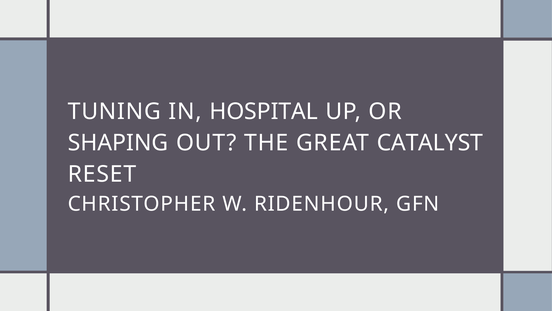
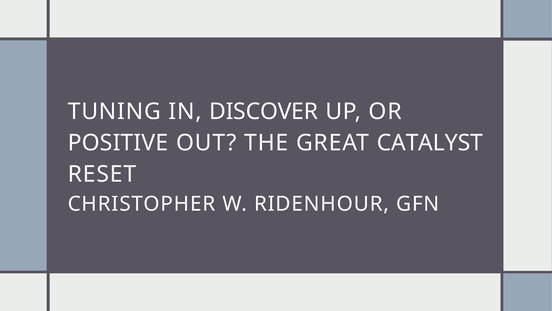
HOSPITAL: HOSPITAL -> DISCOVER (264, 111)
SHAPING: SHAPING -> POSITIVE (118, 143)
